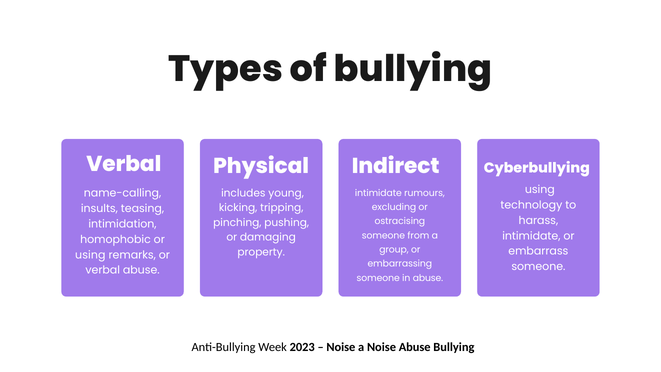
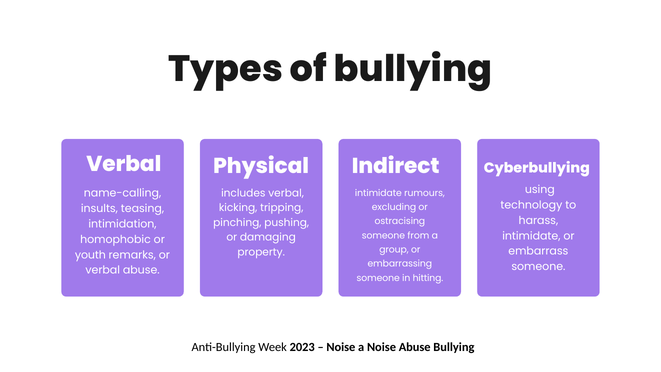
includes young: young -> verbal (286, 193)
using: using -> youth (90, 255)
in abuse: abuse -> hitting (428, 278)
